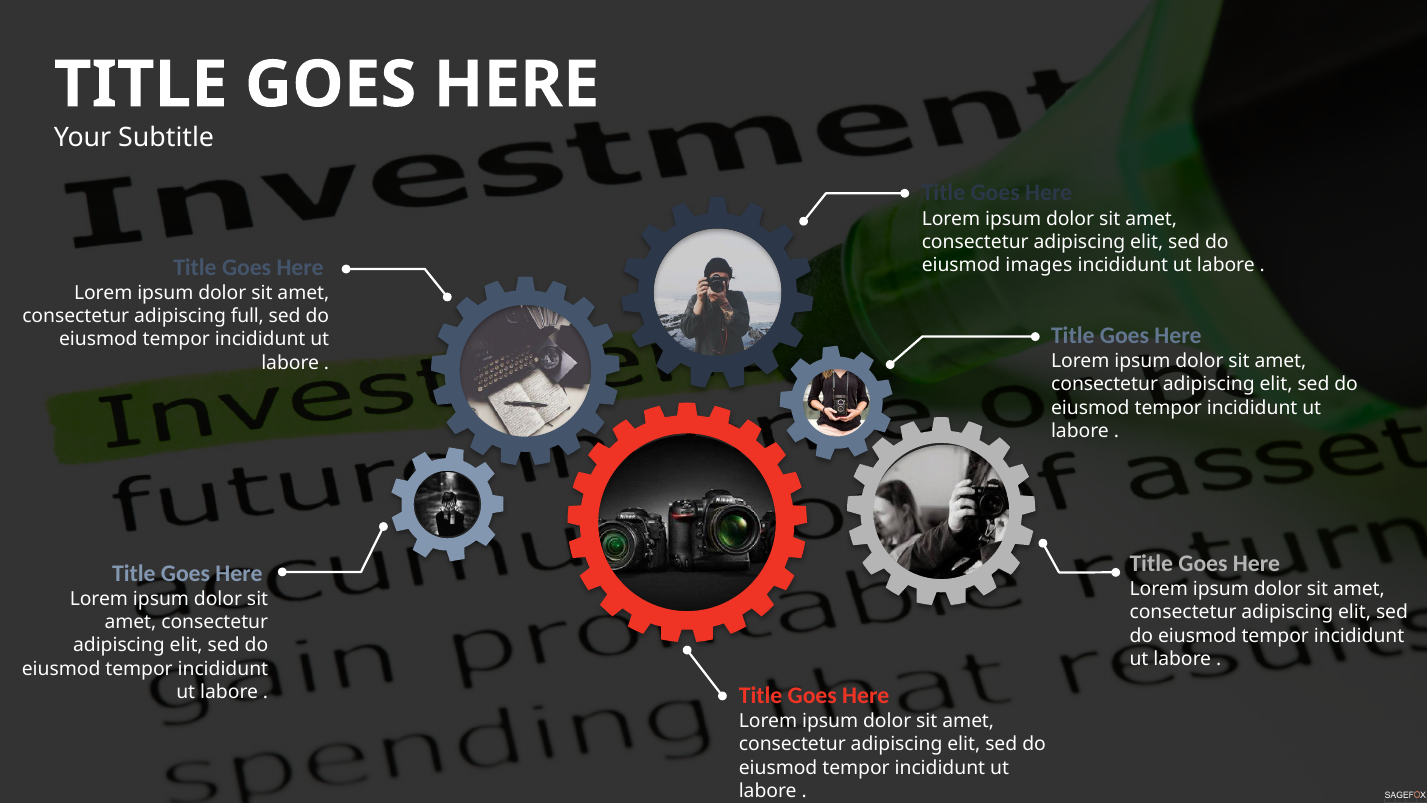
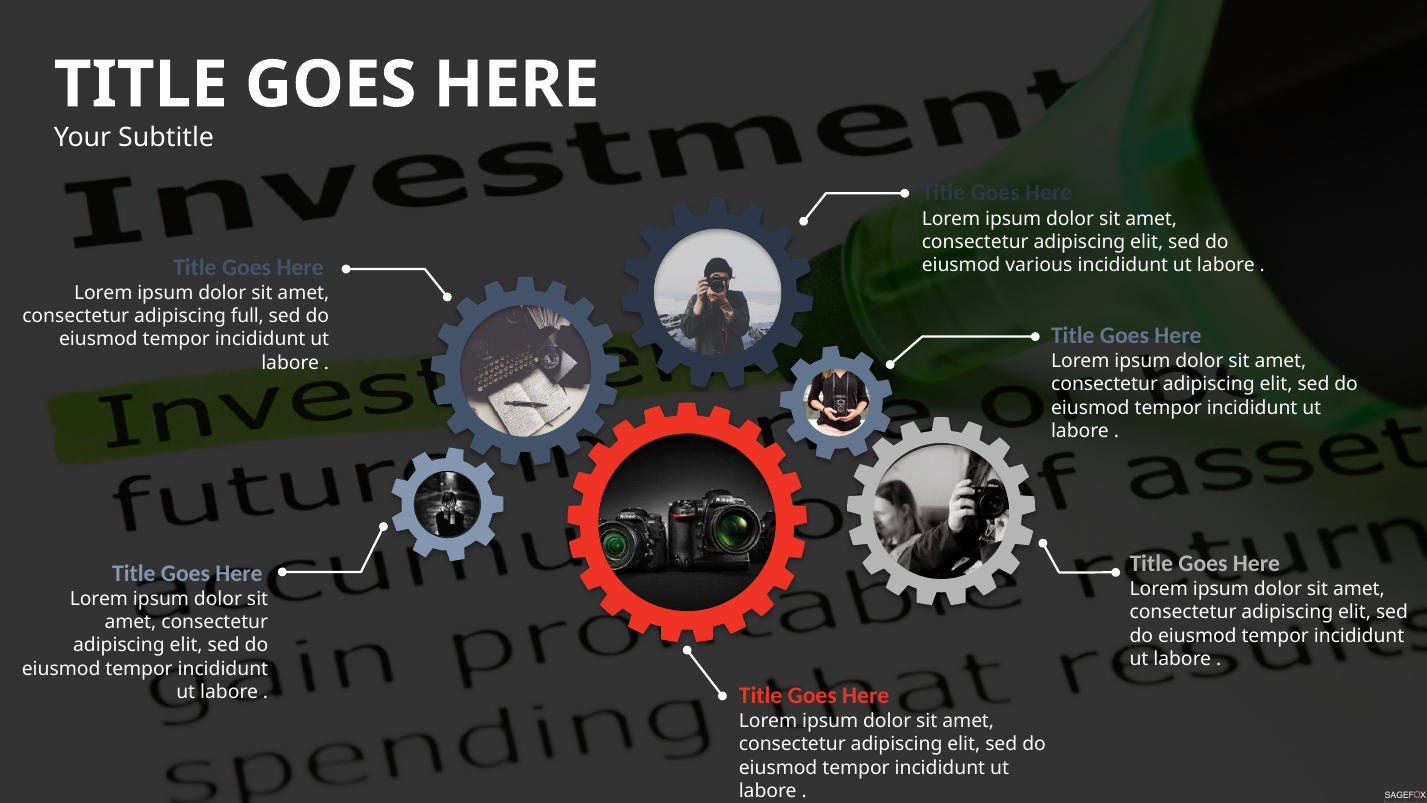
images: images -> various (1039, 265)
